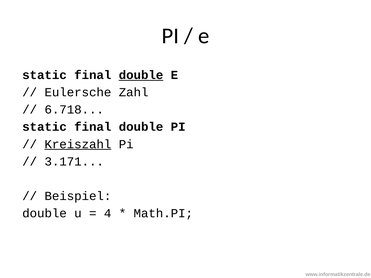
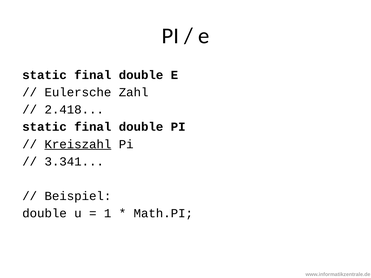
double underline: present -> none (141, 75)
6.718: 6.718 -> 2.418 (74, 110)
3.171: 3.171 -> 3.341 (74, 162)
4: 4 -> 1 (108, 214)
